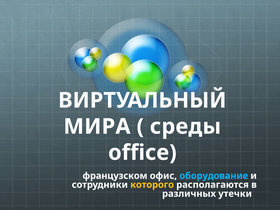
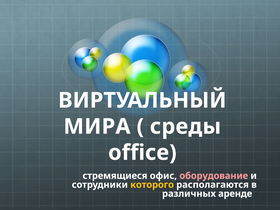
французском: французском -> стремящиеся (115, 176)
оборудование colour: light blue -> pink (214, 176)
утечки: утечки -> аренде (235, 194)
